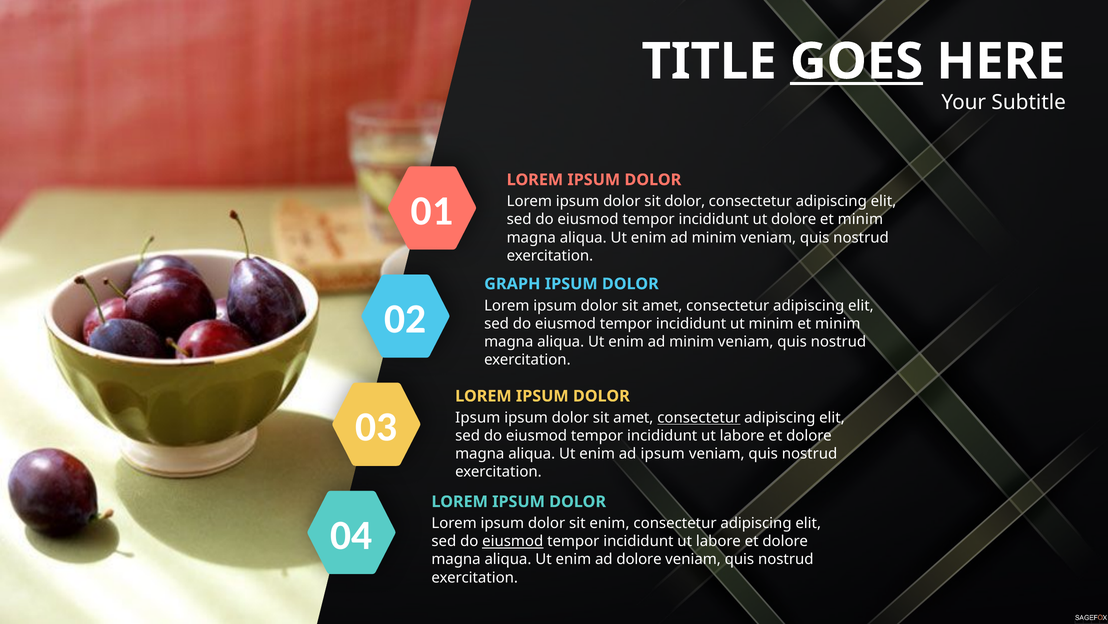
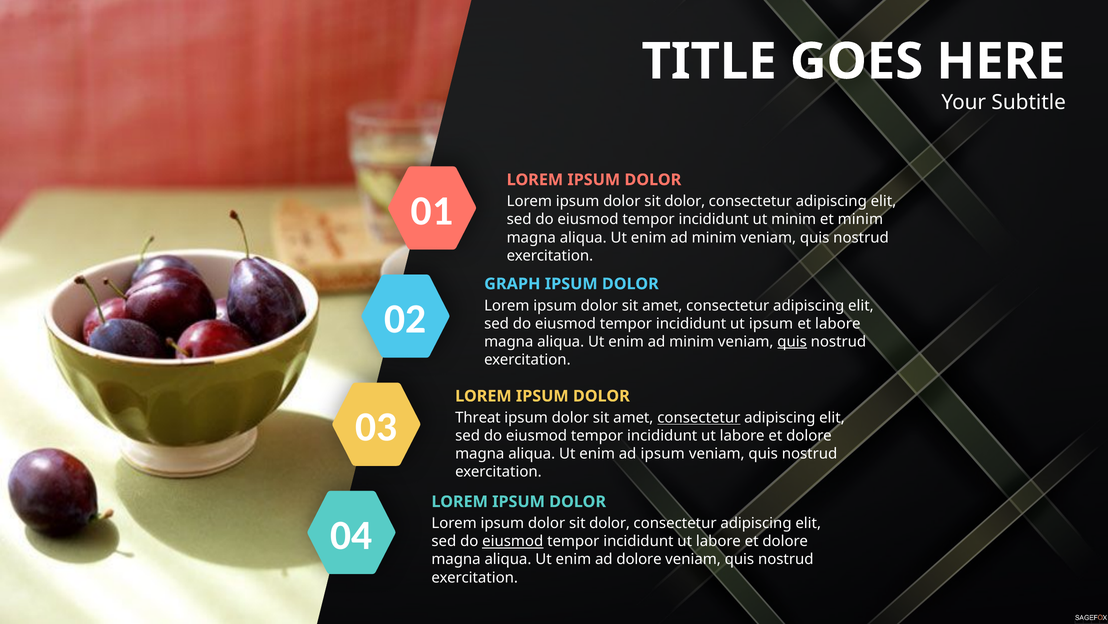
GOES underline: present -> none (857, 62)
ut dolore: dolore -> minim (794, 219)
ut minim: minim -> ipsum (771, 323)
minim: minim -> labore (838, 323)
quis underline: none -> present (792, 341)
Ipsum: Ipsum -> Threat (478, 417)
enim: enim -> dolor (610, 523)
